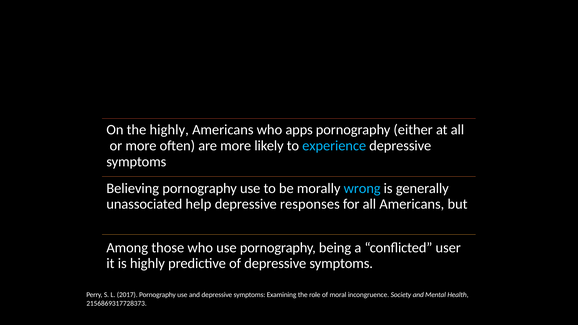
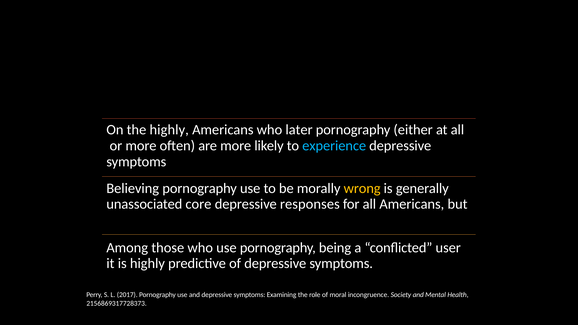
apps: apps -> later (299, 130)
wrong colour: light blue -> yellow (362, 188)
help: help -> core (198, 204)
